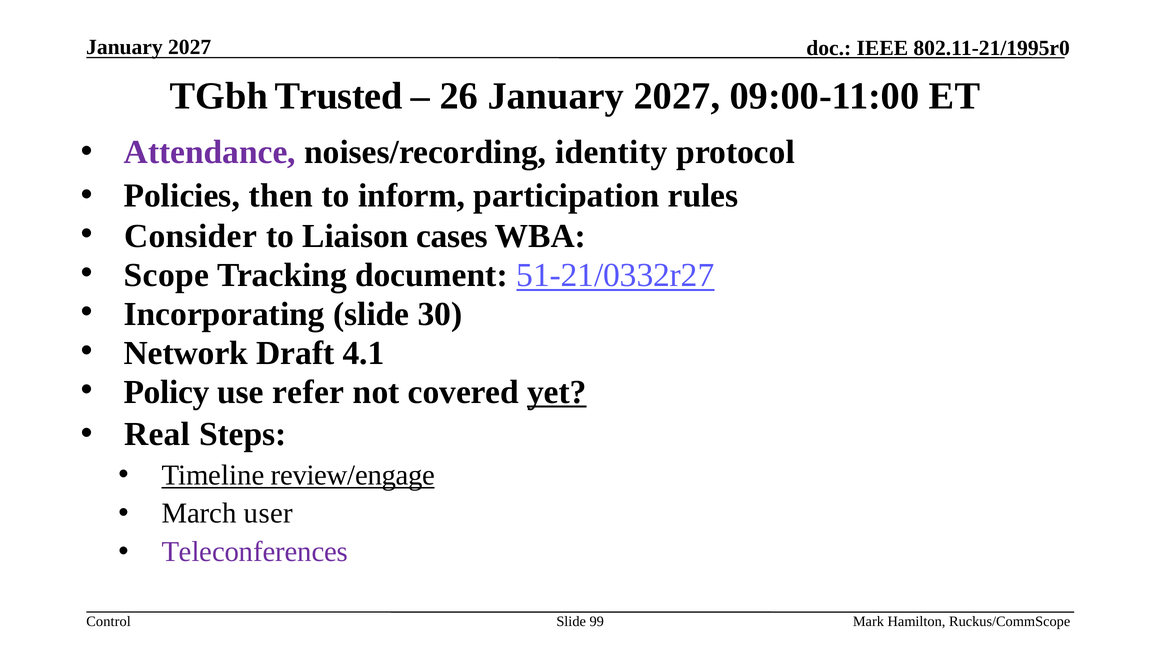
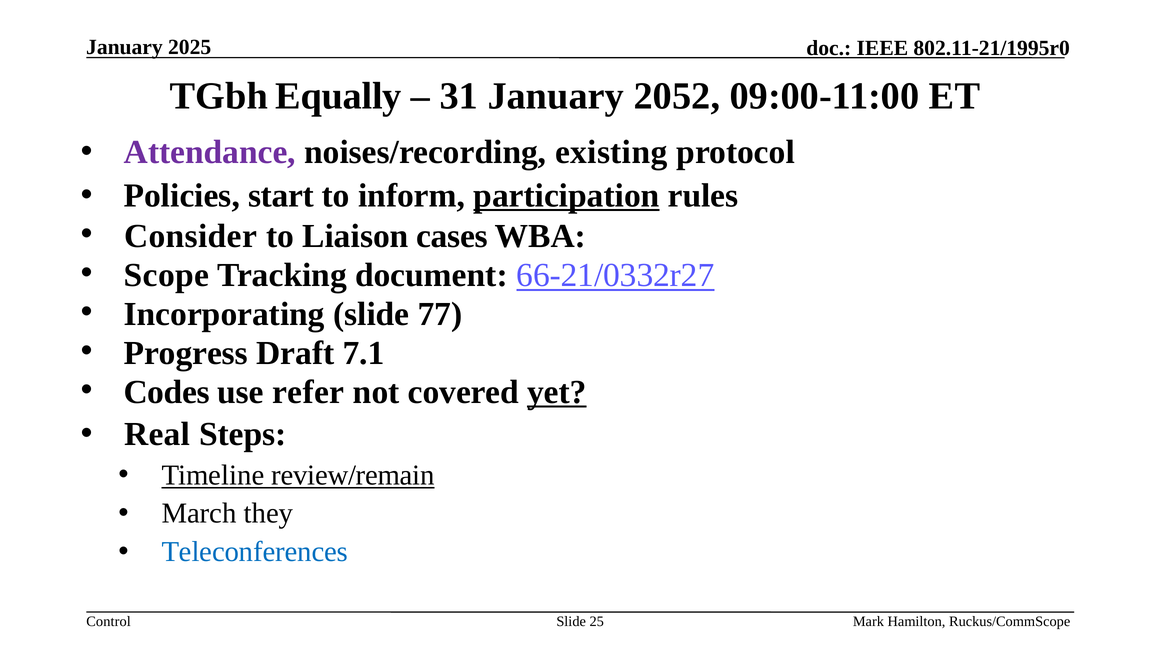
2027: 2027 -> 2025 (190, 47)
Trusted: Trusted -> Equally (339, 96)
26: 26 -> 31 (459, 96)
2027: 2027 -> 2052 (677, 96)
identity: identity -> existing (611, 152)
then: then -> start (281, 195)
participation underline: none -> present (566, 195)
51-21/0332r27: 51-21/0332r27 -> 66-21/0332r27 (615, 275)
30: 30 -> 77 (440, 314)
Network: Network -> Progress (186, 353)
4.1: 4.1 -> 7.1 (364, 353)
Policy: Policy -> Codes (167, 392)
review/engage: review/engage -> review/remain (353, 475)
user: user -> they (268, 513)
Teleconferences colour: purple -> blue (255, 551)
99: 99 -> 25 (597, 621)
